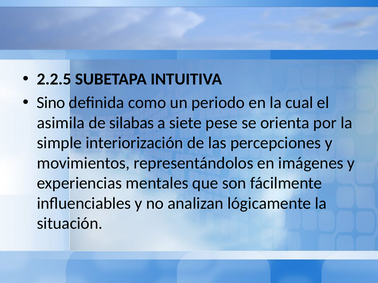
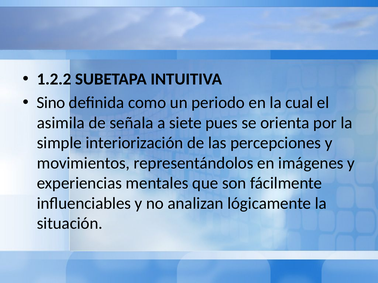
2.2.5: 2.2.5 -> 1.2.2 (54, 79)
silabas: silabas -> señala (132, 123)
pese: pese -> pues (222, 123)
